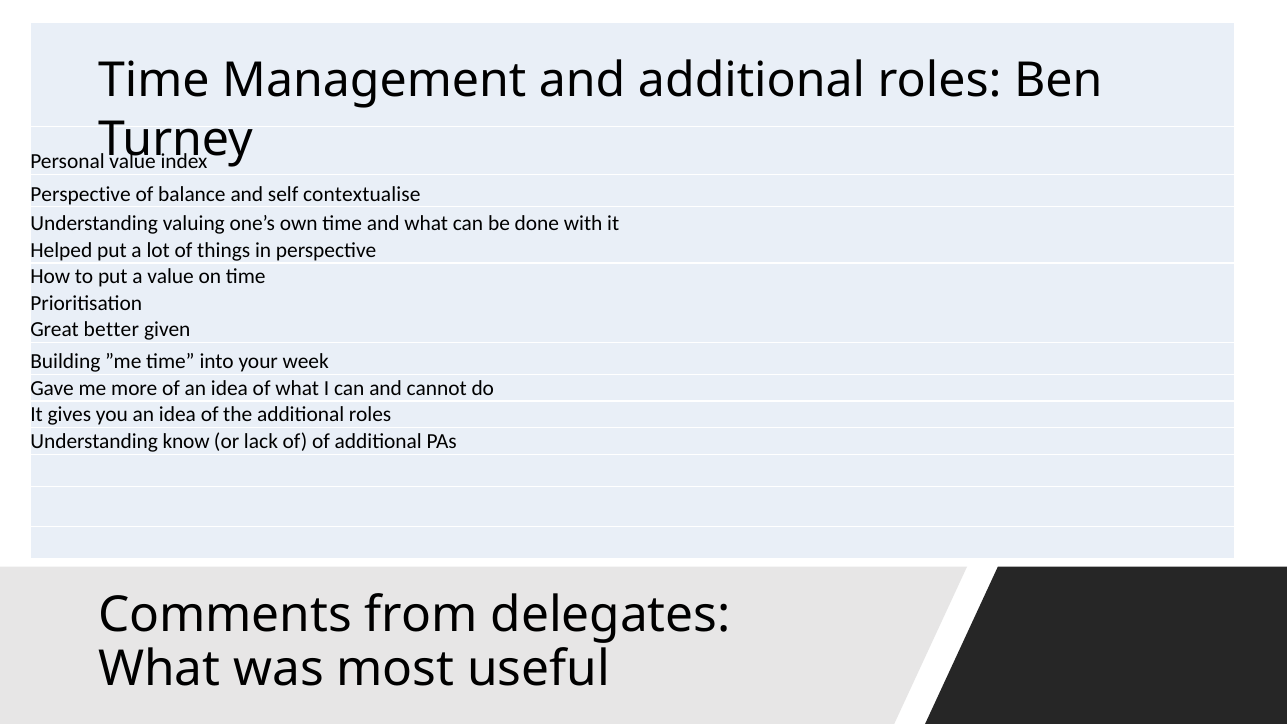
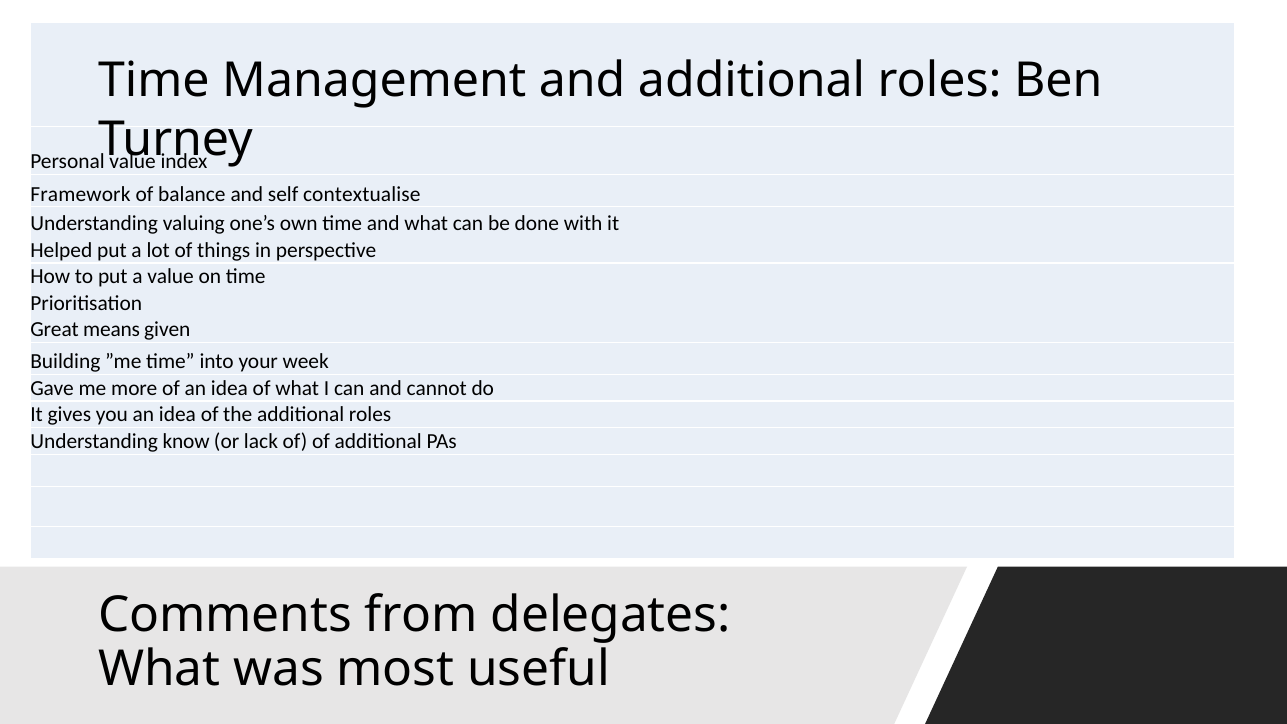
Perspective: Perspective -> Framework (80, 194)
better: better -> means (112, 329)
